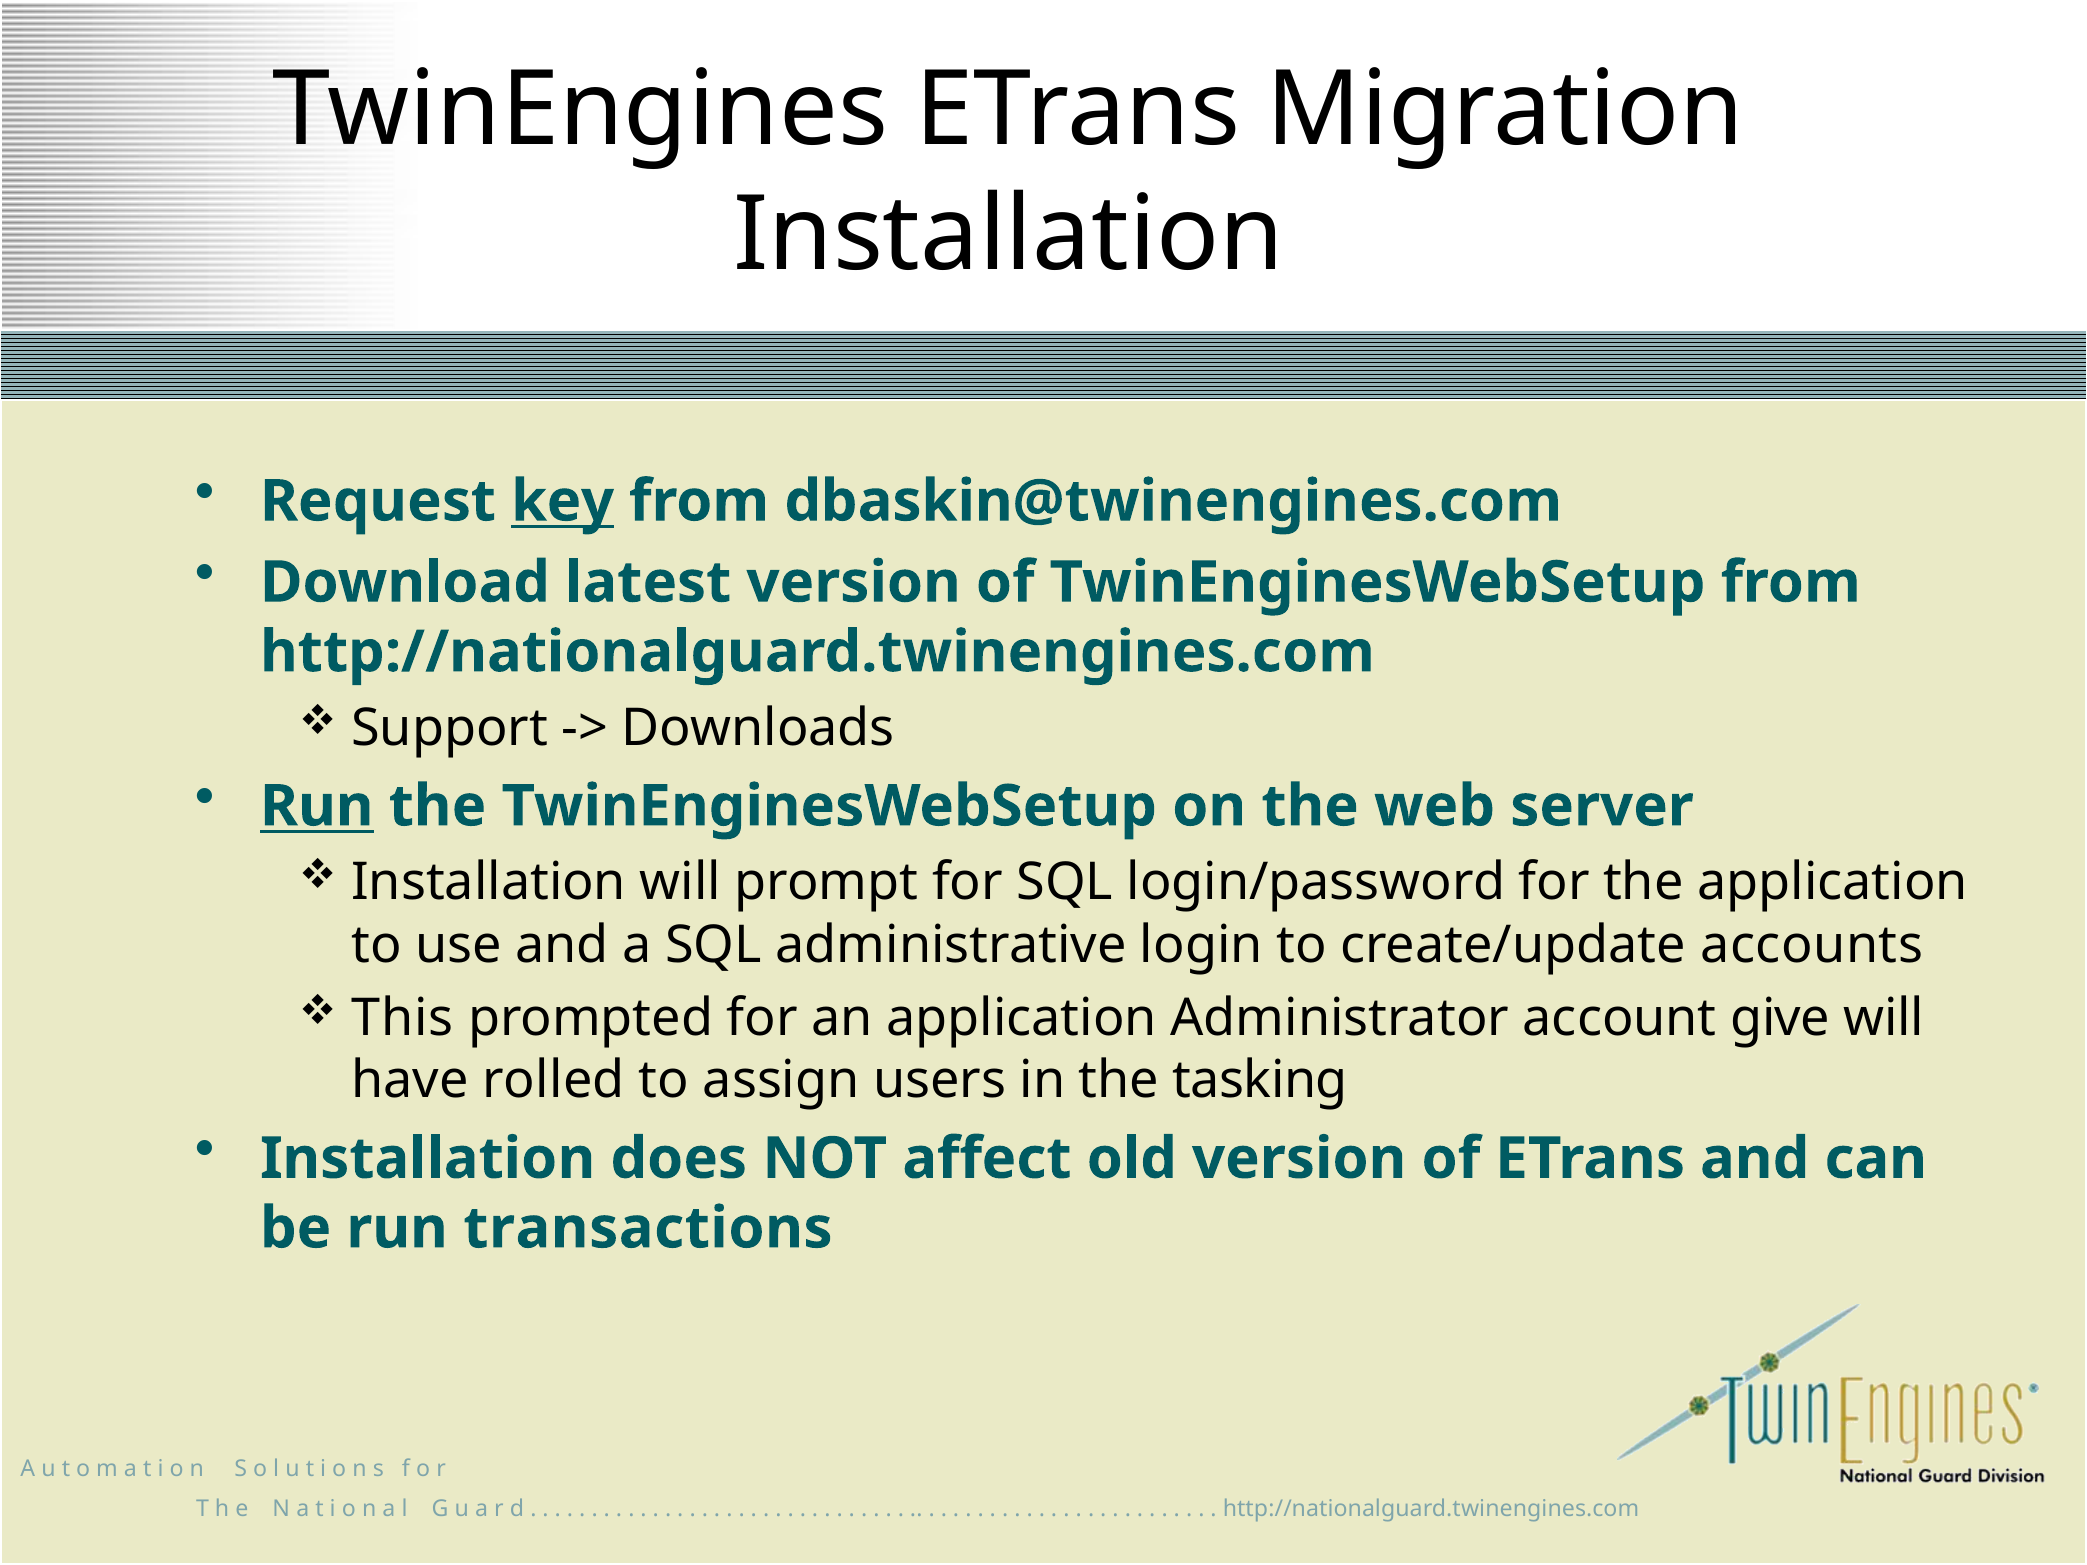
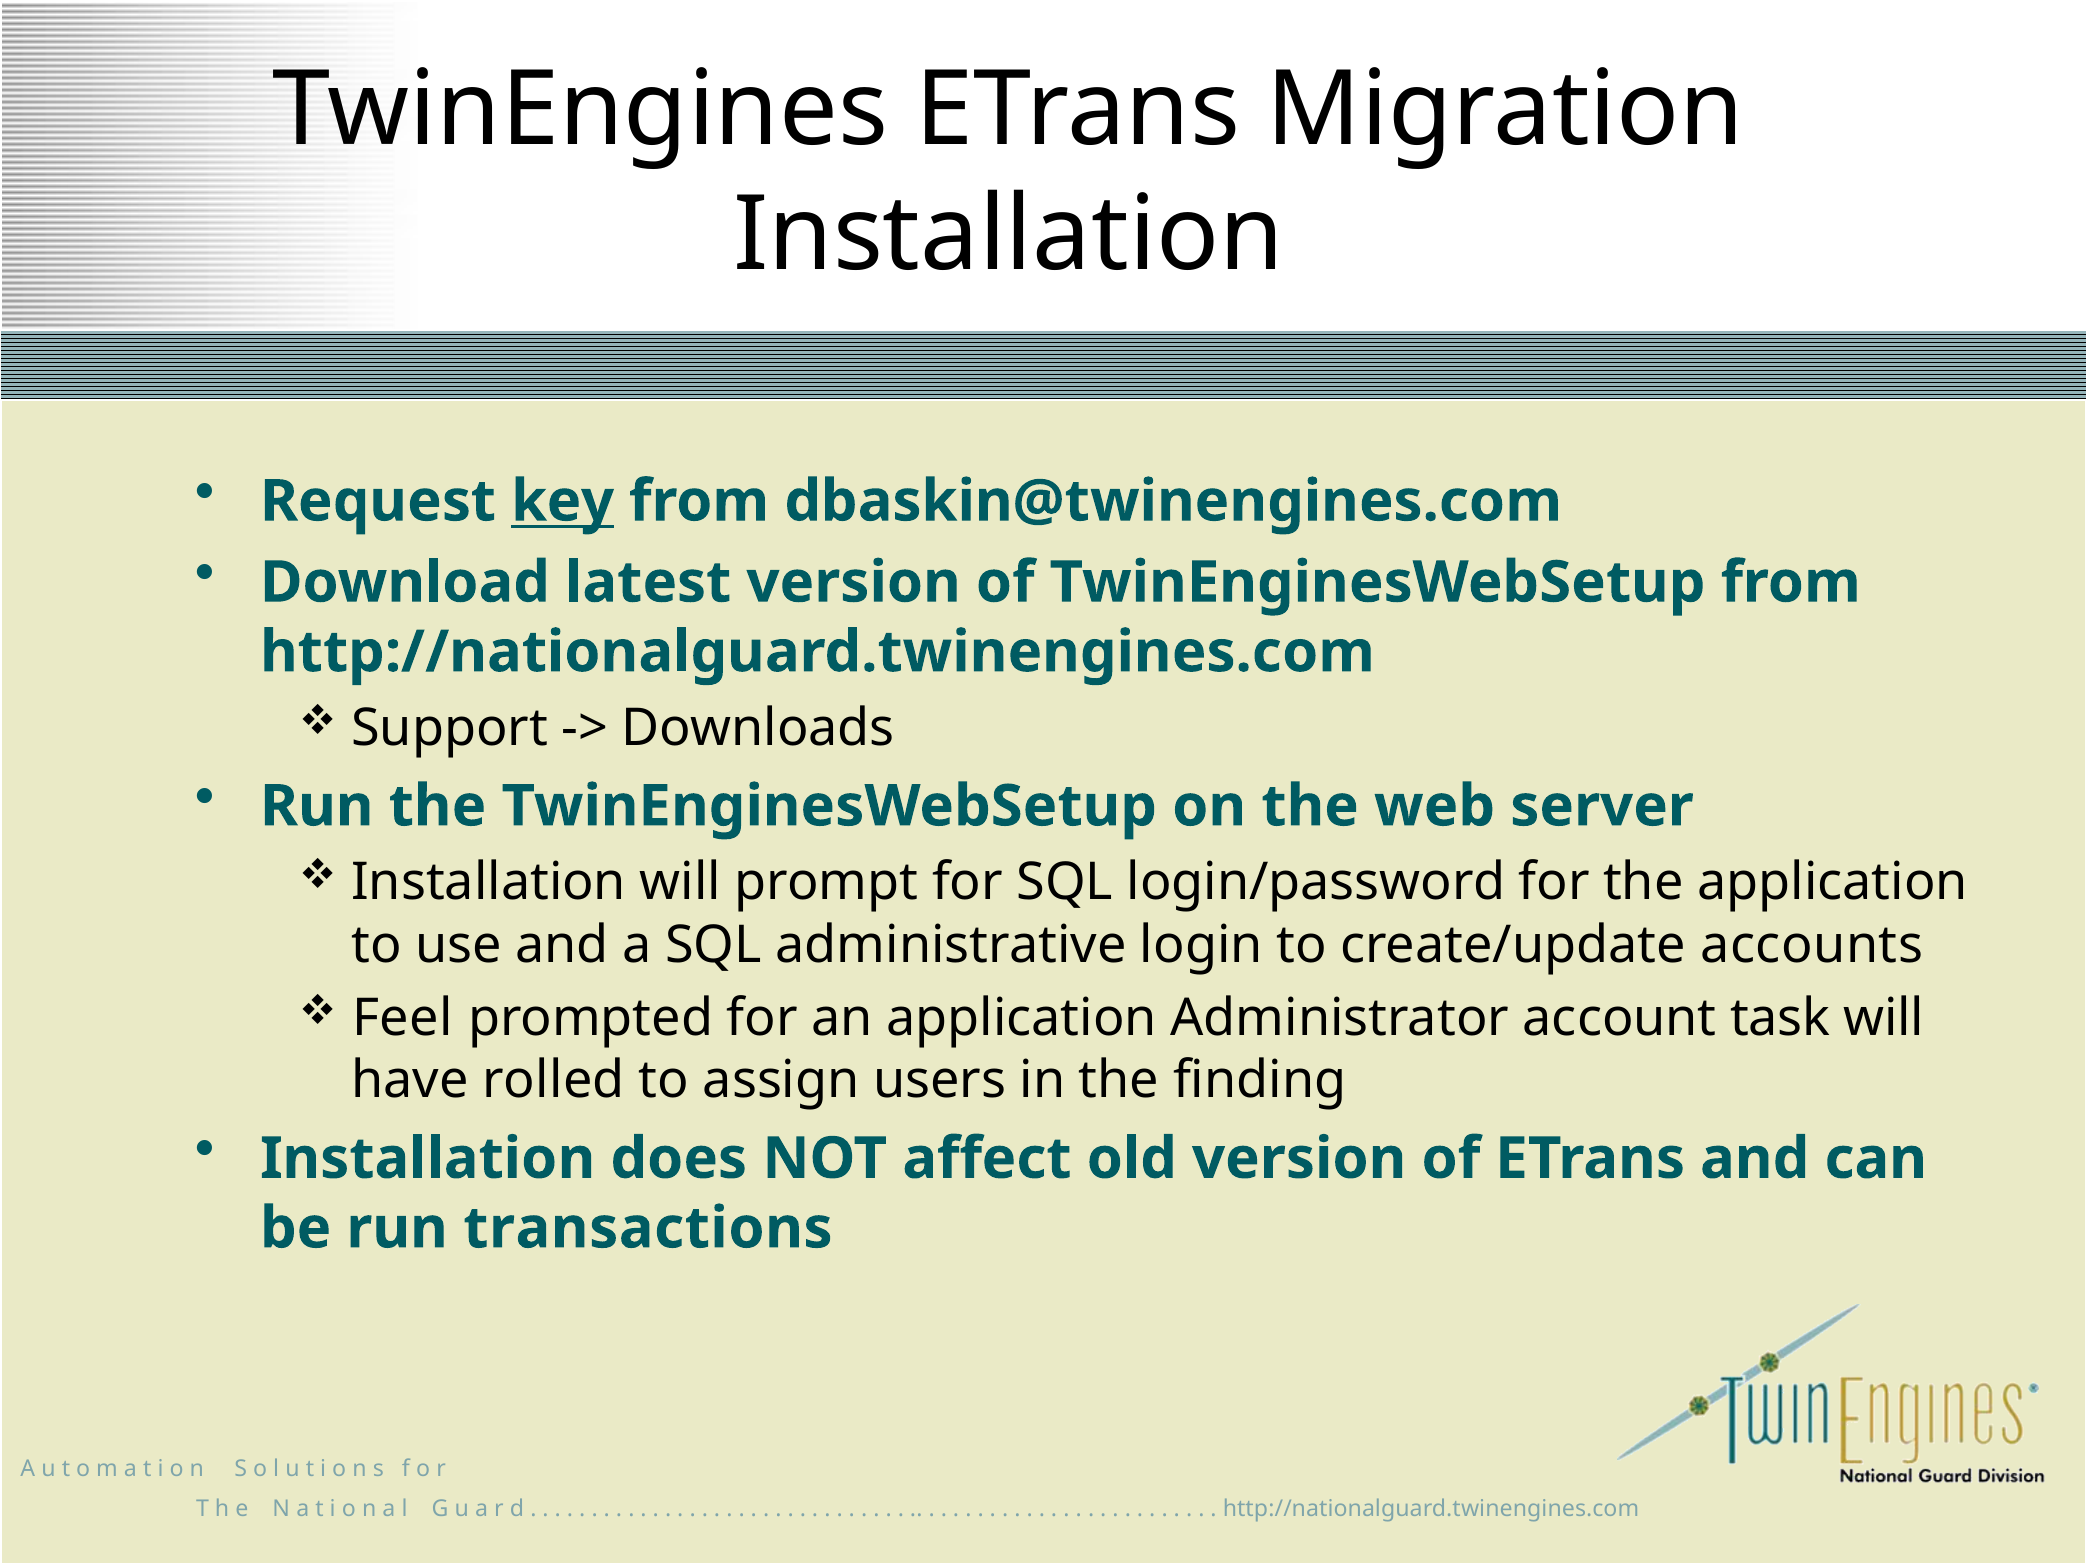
Run underline: present -> none (317, 806)
This: This -> Feel (403, 1018)
give: give -> task (1780, 1018)
tasking: tasking -> finding (1260, 1081)
